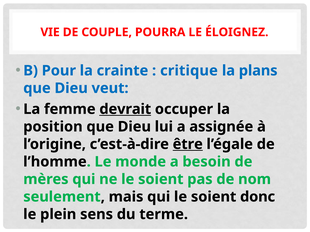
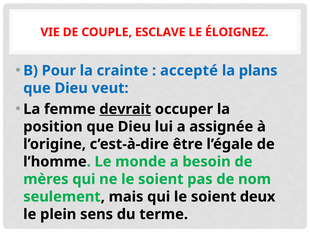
POURRA: POURRA -> ESCLAVE (160, 32)
critique: critique -> accepté (189, 71)
être underline: present -> none (188, 144)
donc: donc -> deux (258, 197)
